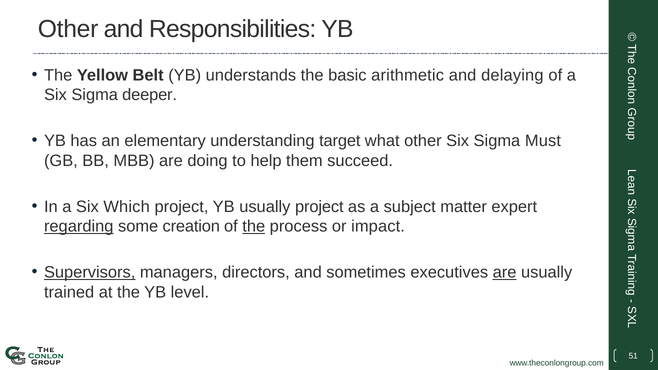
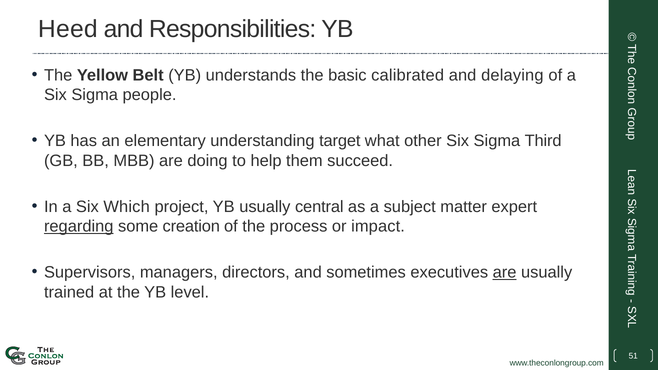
Other: Other -> Heed (68, 29)
arithmetic: arithmetic -> calibrated (408, 75)
deeper: deeper -> people (150, 95)
Must: Must -> Third (543, 141)
usually project: project -> central (319, 207)
the underline: present -> none (254, 226)
Supervisors underline: present -> none (90, 273)
